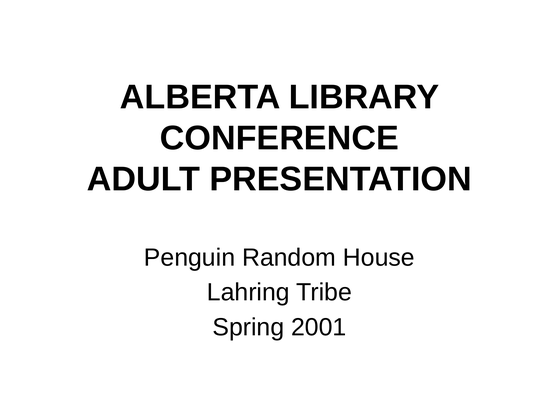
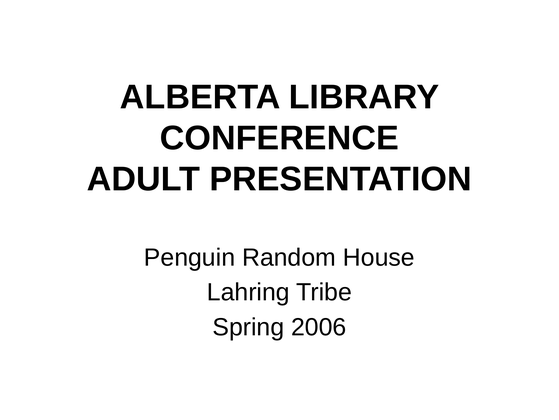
2001: 2001 -> 2006 (319, 327)
